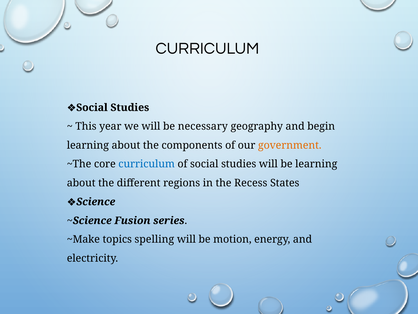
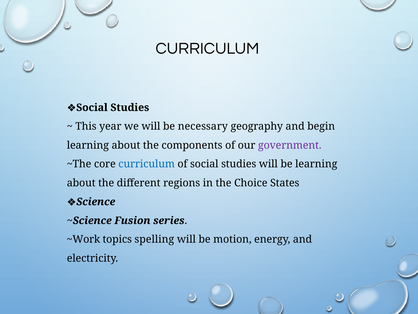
government colour: orange -> purple (290, 145)
Recess: Recess -> Choice (251, 183)
~Make: ~Make -> ~Work (83, 239)
